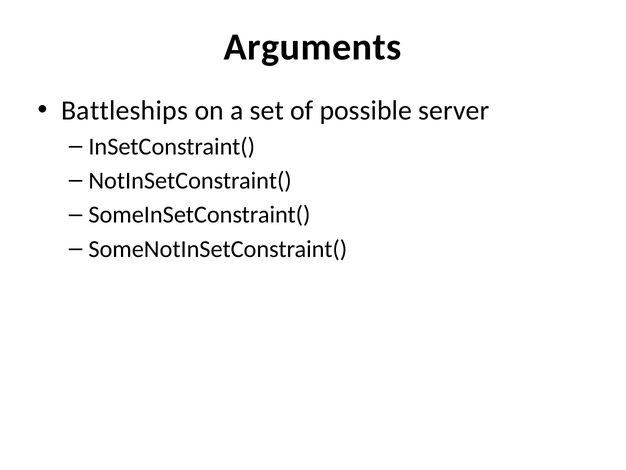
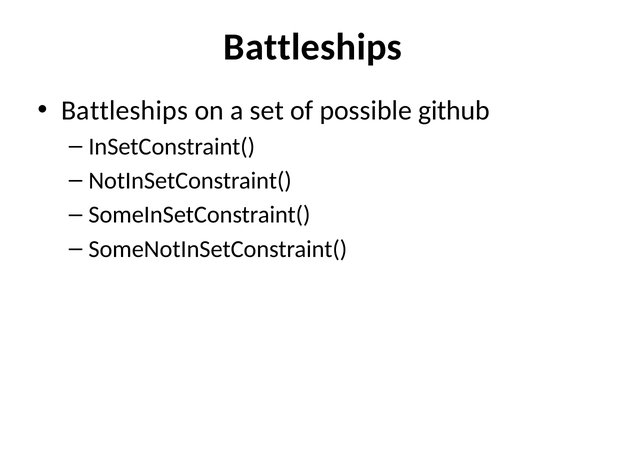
Arguments: Arguments -> Battleships (313, 47)
server: server -> github (454, 110)
